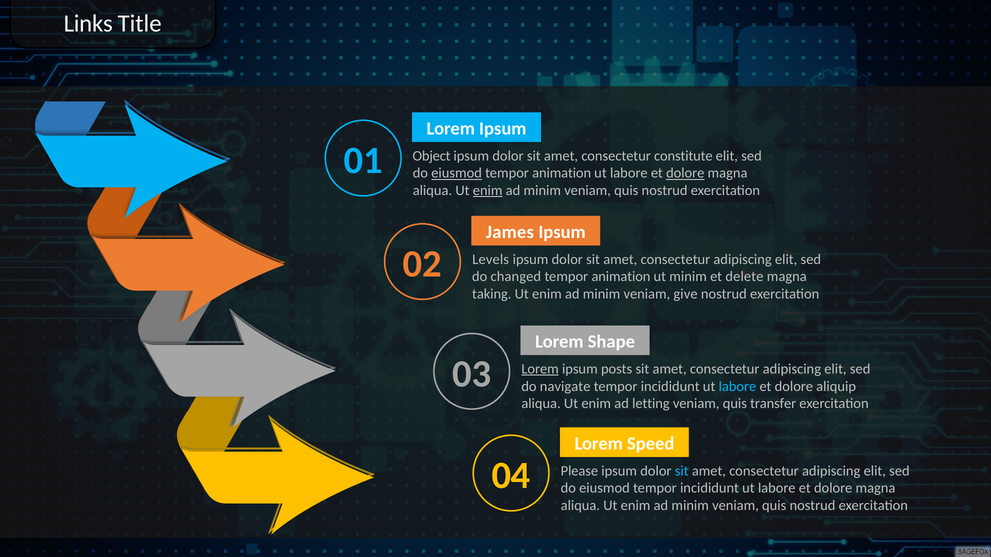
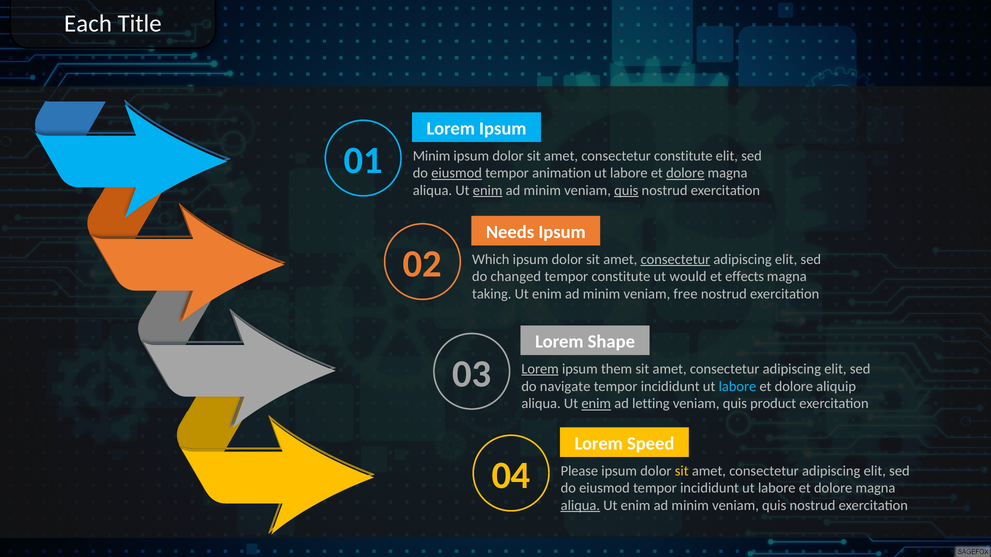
Links: Links -> Each (88, 23)
01 Object: Object -> Minim (432, 156)
quis underline: none -> present (626, 191)
James: James -> Needs (510, 232)
Levels: Levels -> Which (491, 259)
consectetur underline: none -> present (675, 259)
animation: animation -> constitute (621, 277)
ut minim: minim -> would (688, 277)
delete: delete -> effects (745, 277)
give: give -> free (686, 294)
posts: posts -> them (617, 369)
enim underline: none -> present (596, 404)
transfer: transfer -> product (773, 404)
sit colour: light blue -> yellow (682, 471)
aliqua underline: none -> present (580, 506)
